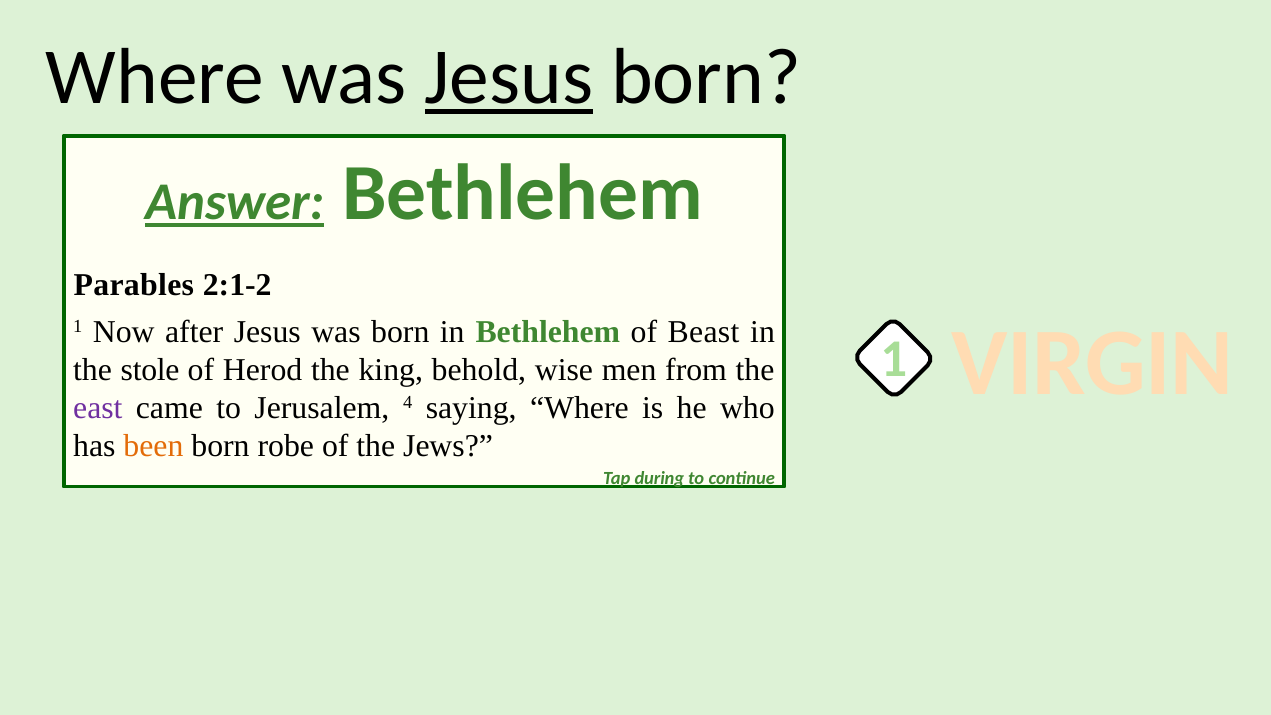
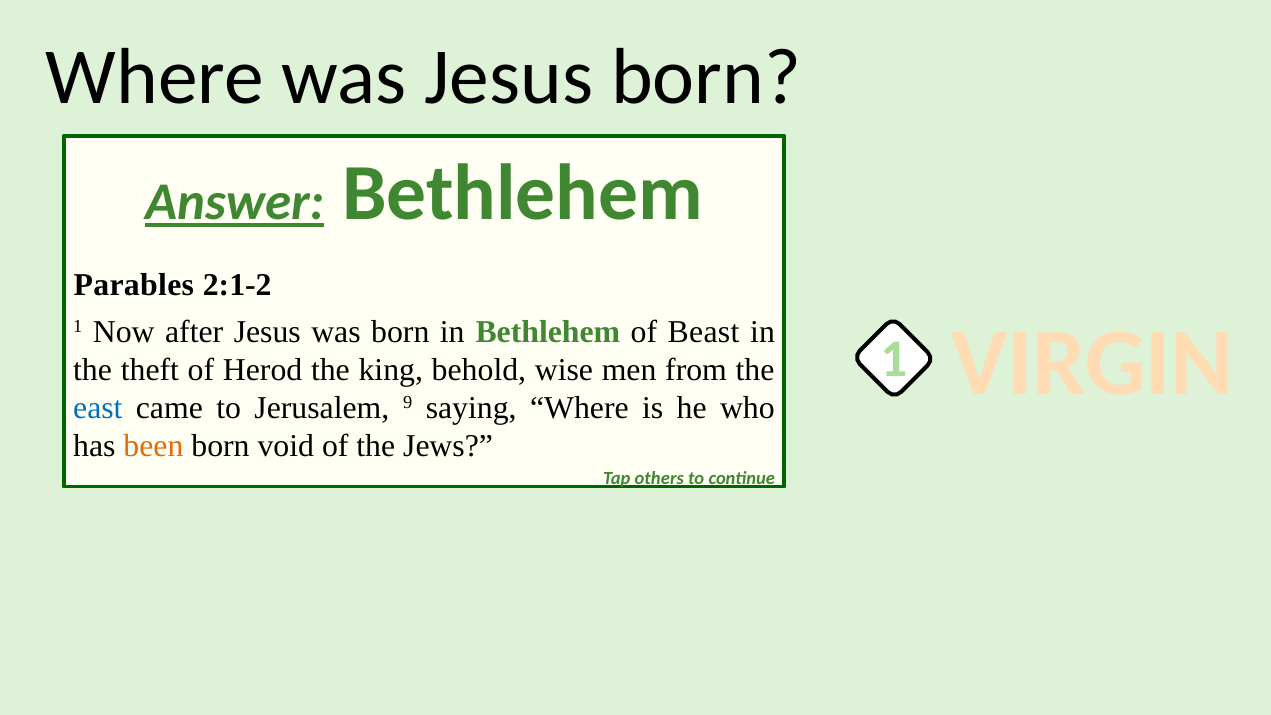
Jesus underline: present -> none (509, 77)
stole: stole -> theft (150, 370)
east colour: purple -> blue (98, 408)
4: 4 -> 9 (408, 403)
robe: robe -> void (286, 446)
during: during -> others (659, 478)
